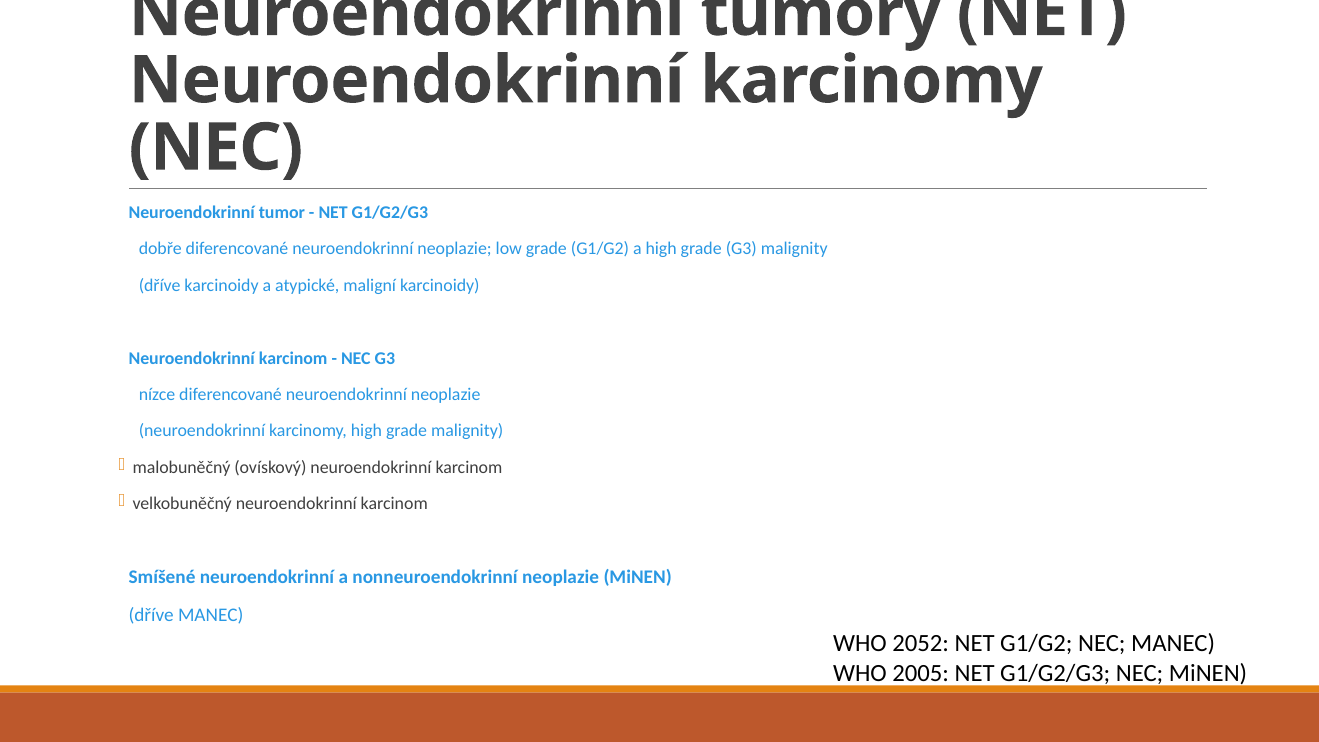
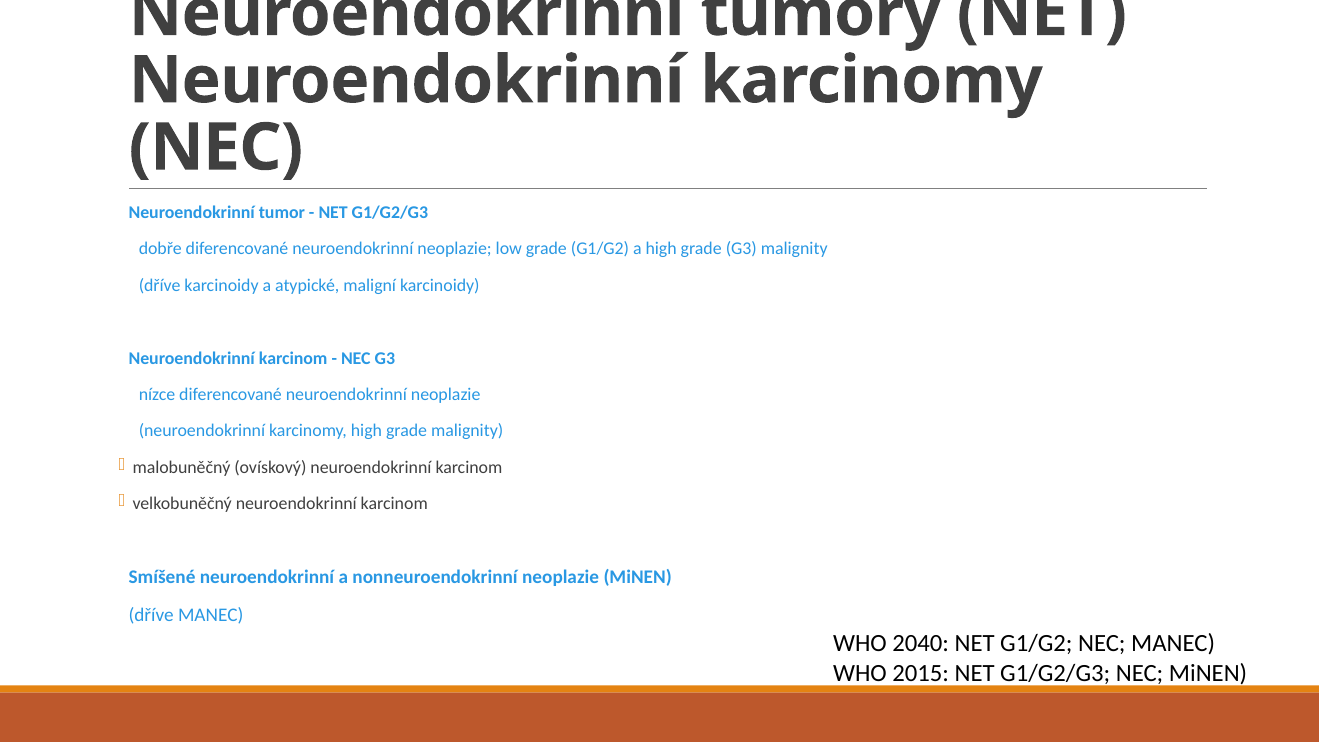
2052: 2052 -> 2040 (921, 644)
2005: 2005 -> 2015 (921, 673)
